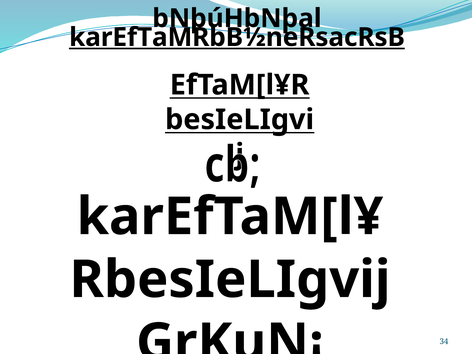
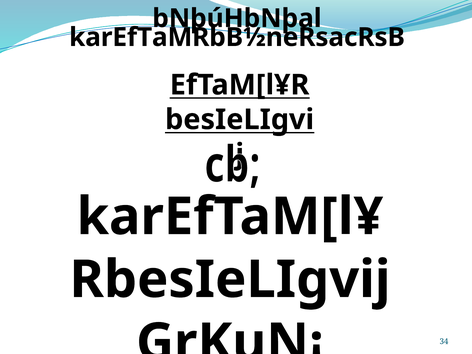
karEfTaMRbB½neRsacRsB underline: present -> none (237, 37)
